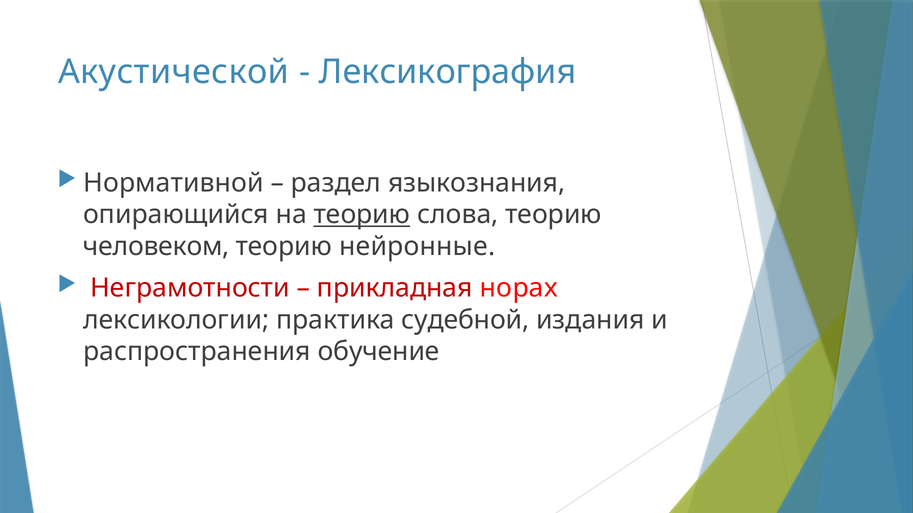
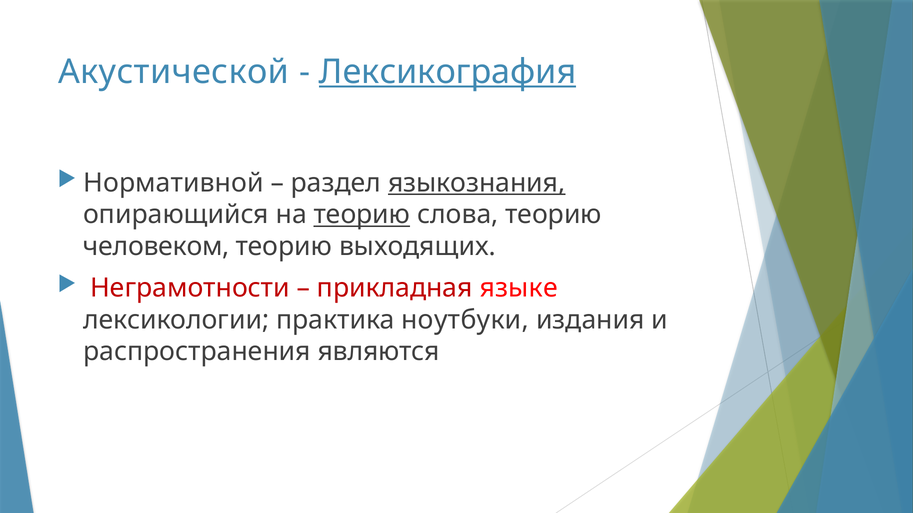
Лексикография underline: none -> present (448, 72)
языкознания underline: none -> present (477, 183)
нейронные: нейронные -> выходящих (417, 247)
норах: норах -> языке (519, 288)
судебной: судебной -> ноутбуки (465, 320)
обучение: обучение -> являются (379, 352)
